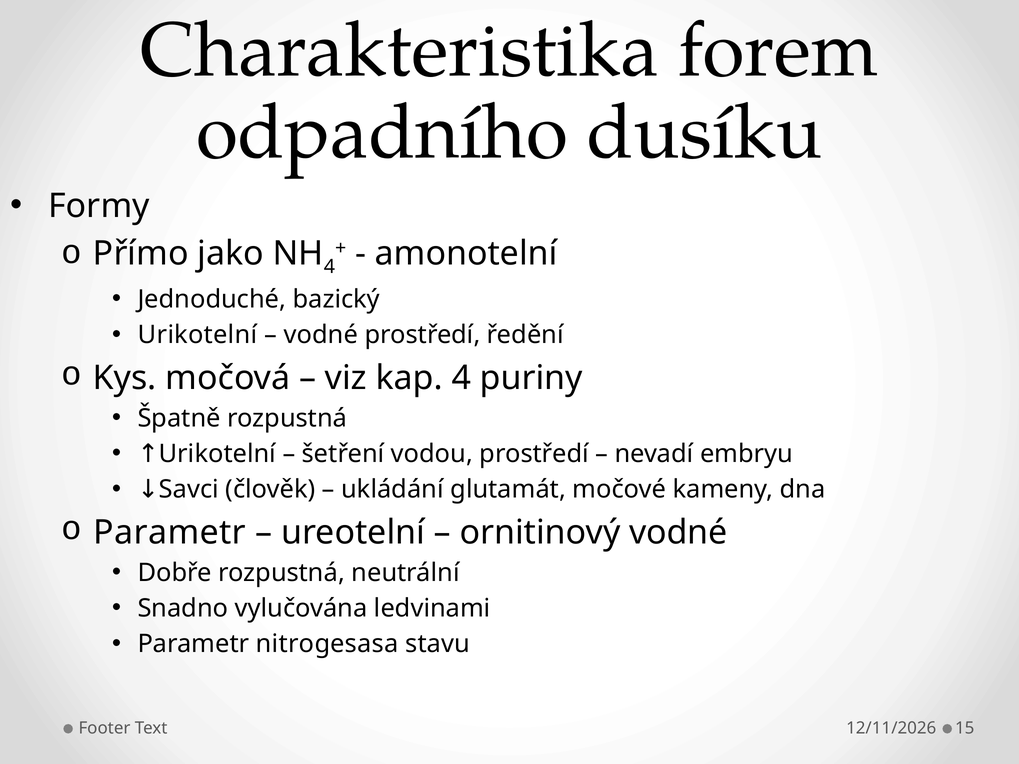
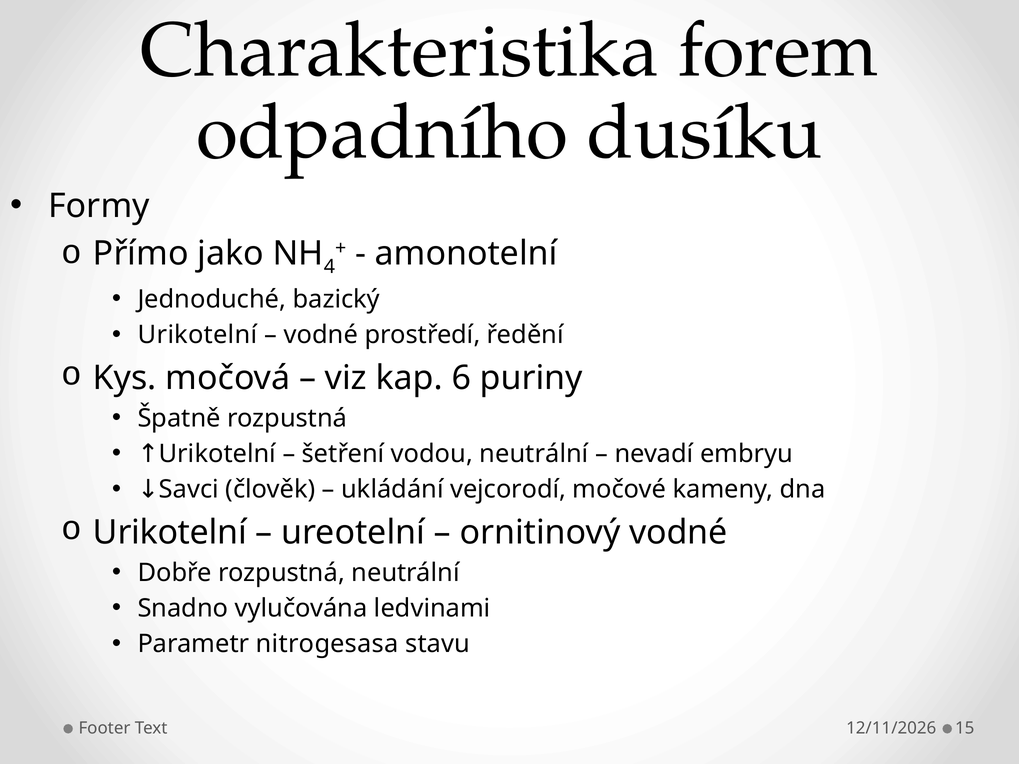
kap 4: 4 -> 6 (461, 378)
vodou prostředí: prostředí -> neutrální (534, 454)
glutamát: glutamát -> vejcorodí (508, 490)
Parametr: Parametr -> Urikotelní (170, 533)
